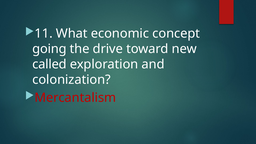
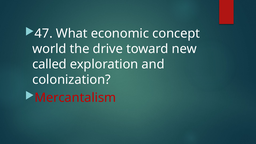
11: 11 -> 47 (44, 34)
going: going -> world (49, 49)
